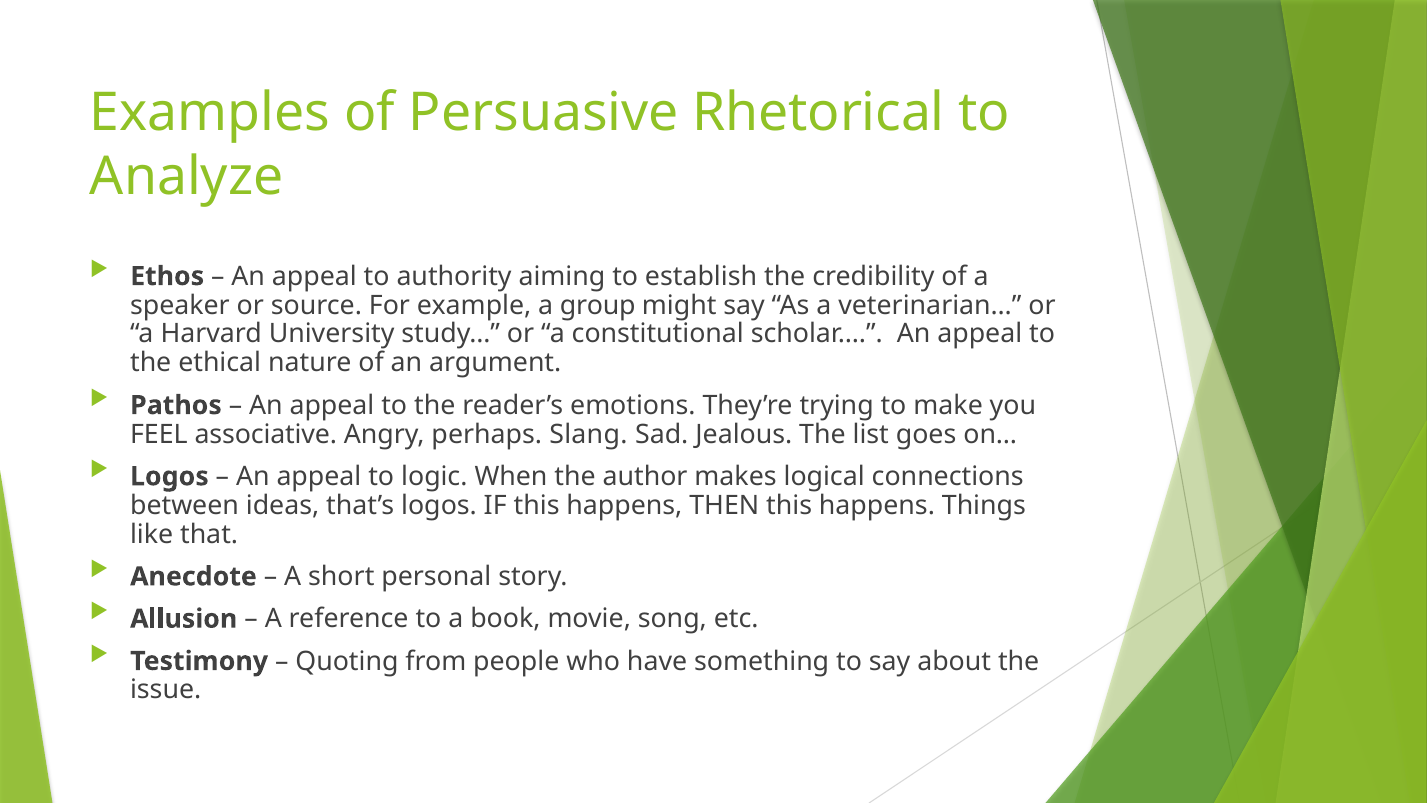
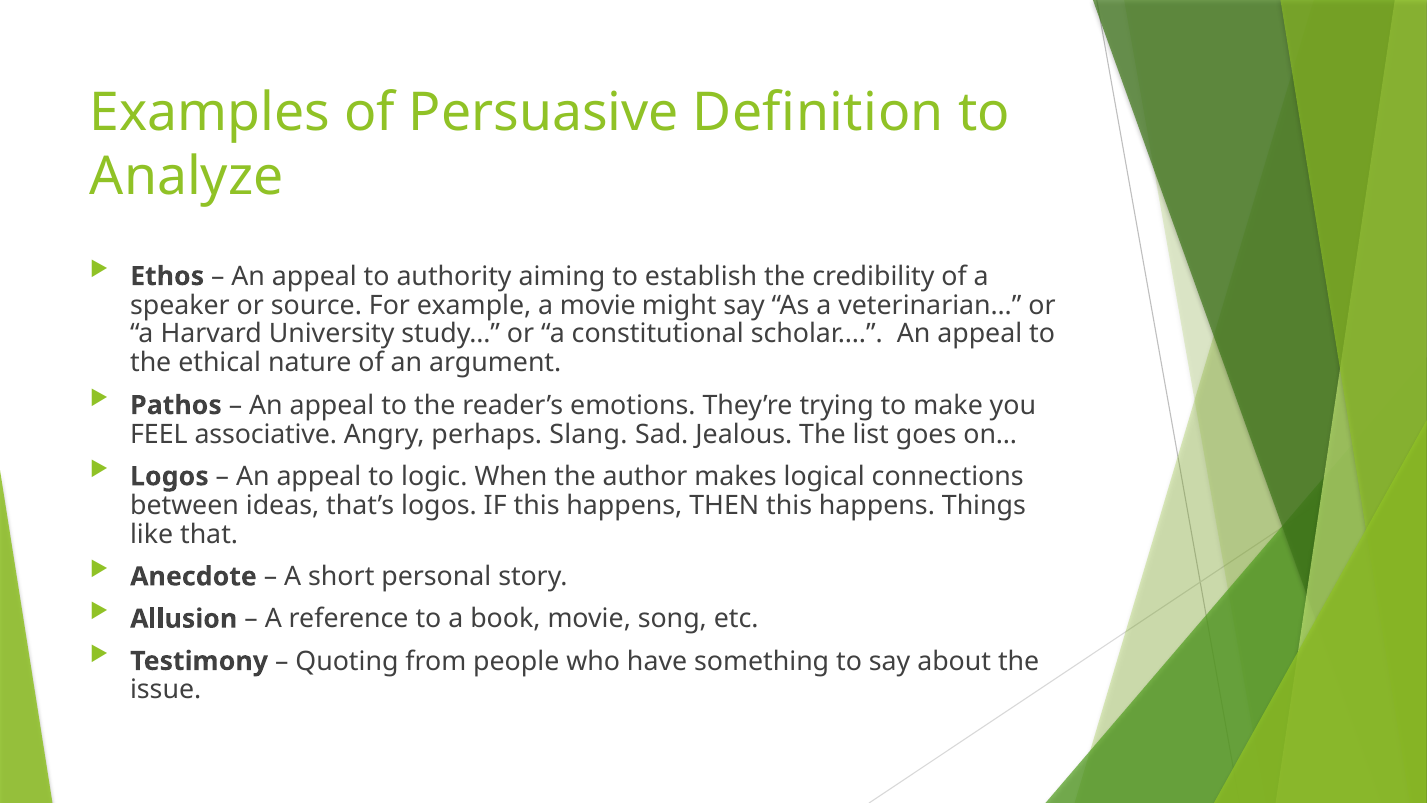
Rhetorical: Rhetorical -> Definition (818, 113)
a group: group -> movie (598, 305)
